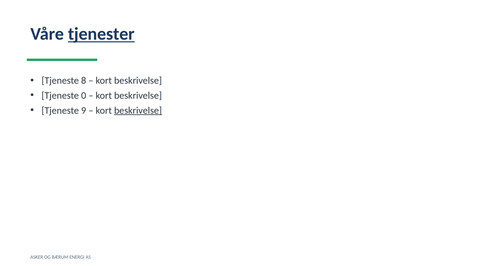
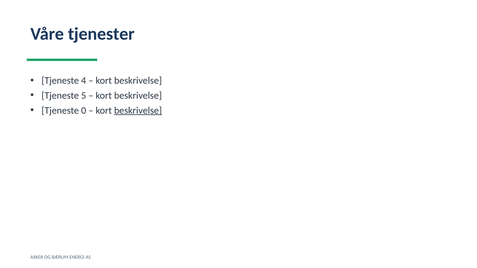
tjenester underline: present -> none (101, 34)
8: 8 -> 4 (84, 81)
0: 0 -> 5 (84, 96)
9: 9 -> 0 (84, 111)
